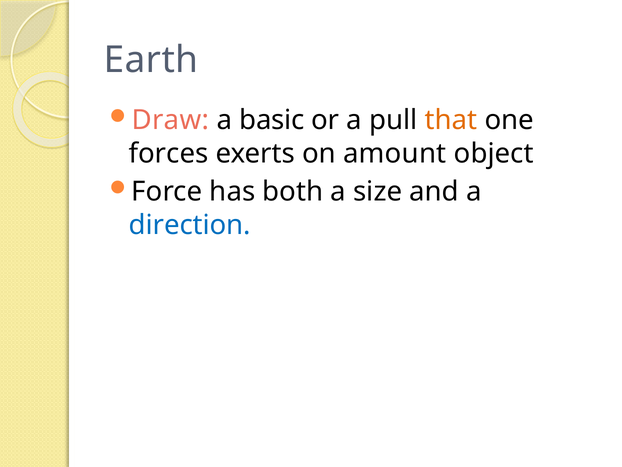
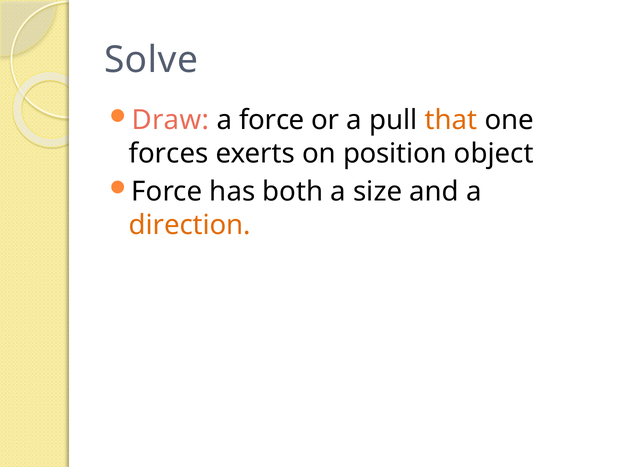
Earth: Earth -> Solve (151, 60)
a basic: basic -> force (272, 120)
amount: amount -> position (395, 153)
direction colour: blue -> orange (190, 225)
